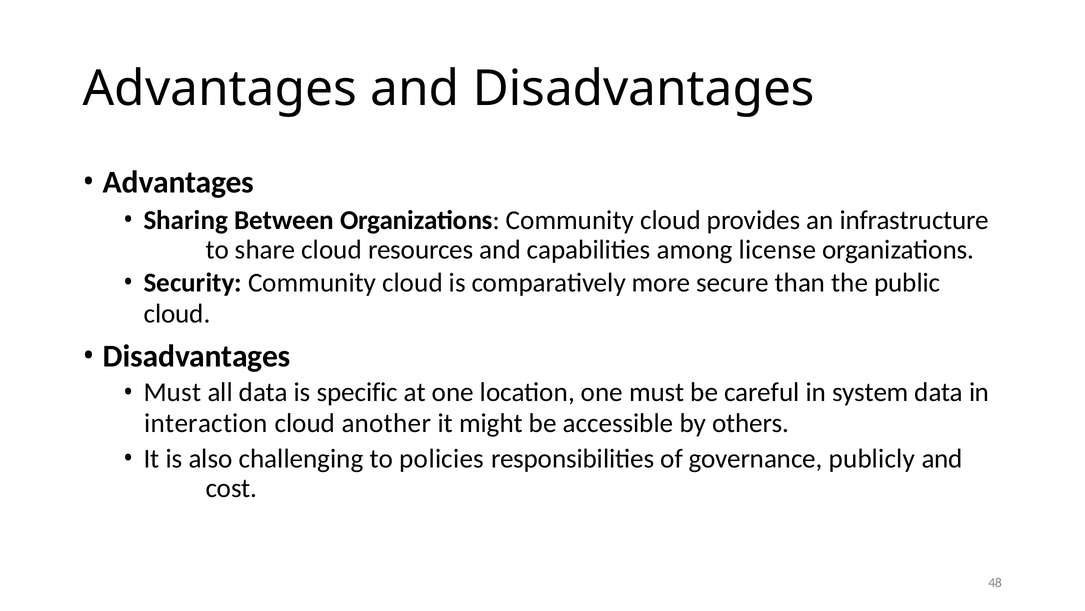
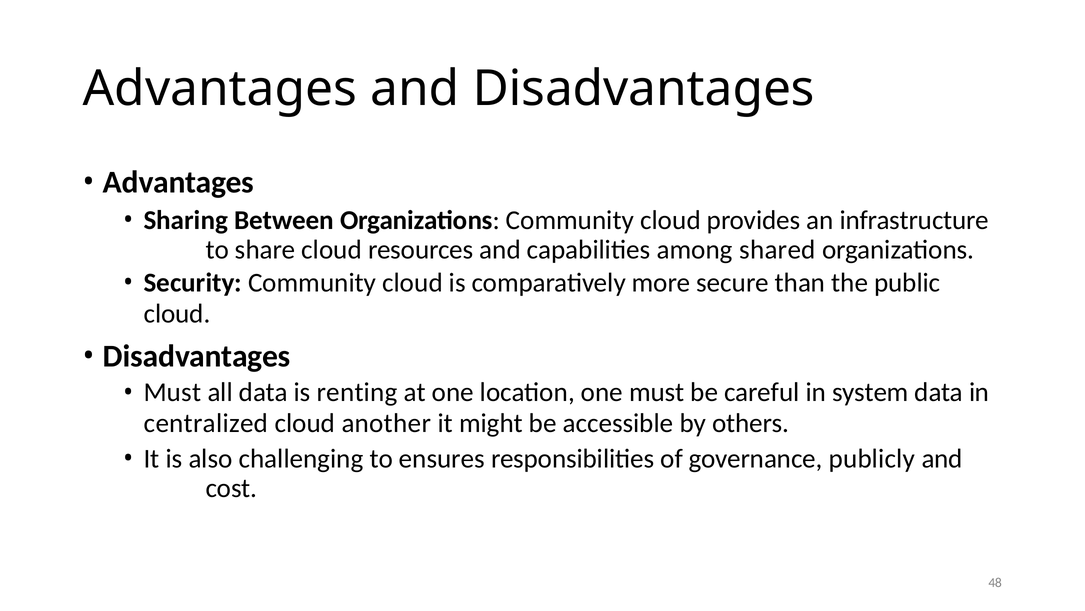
license: license -> shared (777, 249)
specific: specific -> renting (357, 392)
interaction: interaction -> centralized (206, 423)
policies: policies -> ensures (442, 458)
